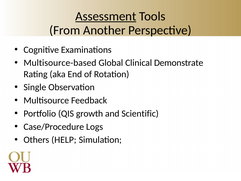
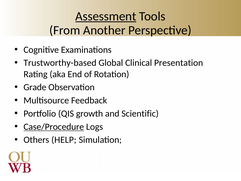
Multisource-based: Multisource-based -> Trustworthy-based (60, 63)
Demonstrate: Demonstrate -> Presentation (179, 63)
Single: Single -> Grade (35, 87)
Case/Procedure underline: none -> present (54, 127)
